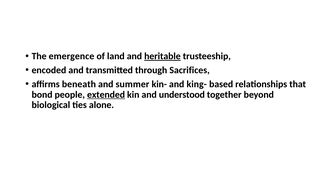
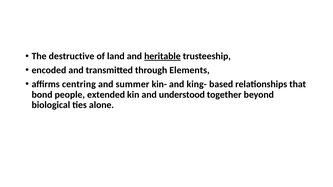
emergence: emergence -> destructive (72, 56)
Sacrifices: Sacrifices -> Elements (190, 70)
beneath: beneath -> centring (79, 84)
extended underline: present -> none (106, 95)
